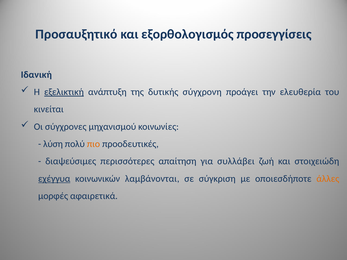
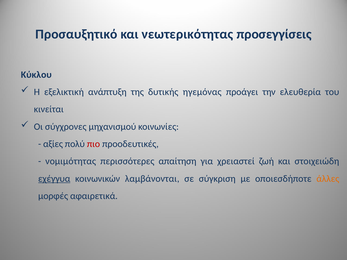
εξορθολογισμός: εξορθολογισμός -> νεωτερικότητας (187, 34)
Ιδανική: Ιδανική -> Κύκλου (36, 75)
εξελικτική underline: present -> none (64, 92)
σύγχρονη: σύγχρονη -> ηγεμόνας (202, 92)
λύση: λύση -> αξίες (53, 144)
πιο colour: orange -> red (93, 144)
διαψεύσιμες: διαψεύσιμες -> νομιμότητας (71, 161)
συλλάβει: συλλάβει -> χρειαστεί (236, 161)
